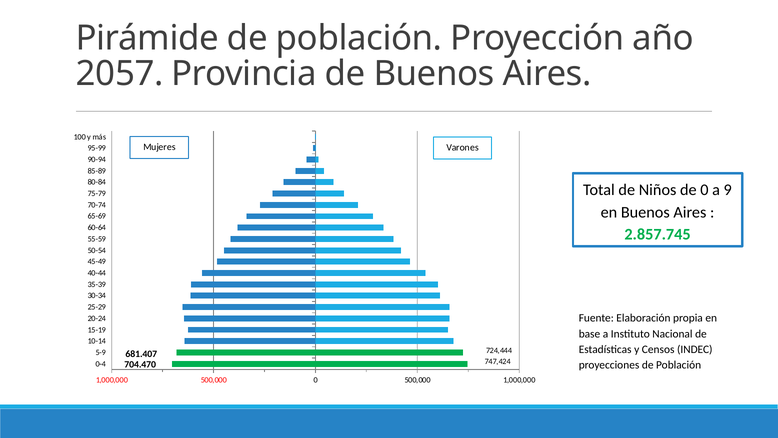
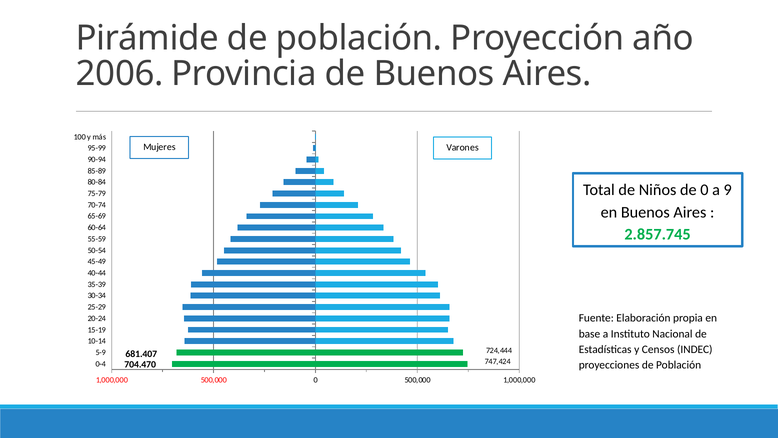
2057: 2057 -> 2006 (120, 74)
